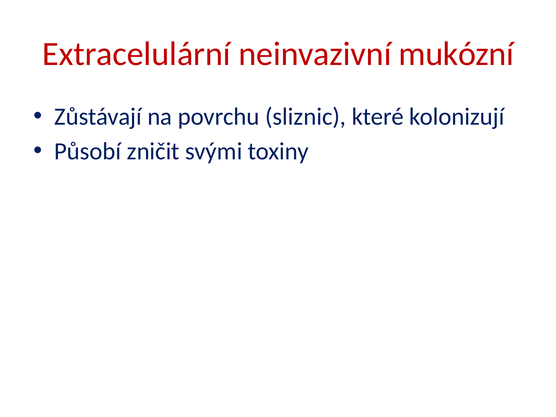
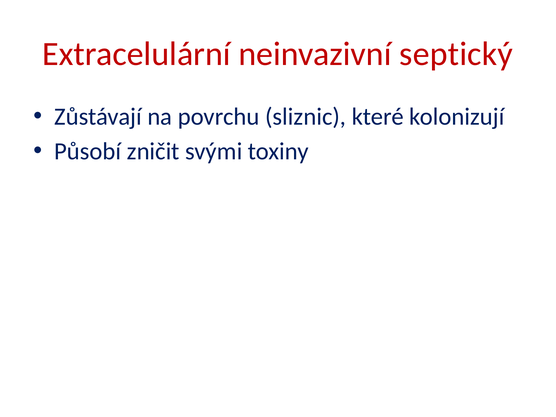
mukózní: mukózní -> septický (456, 54)
